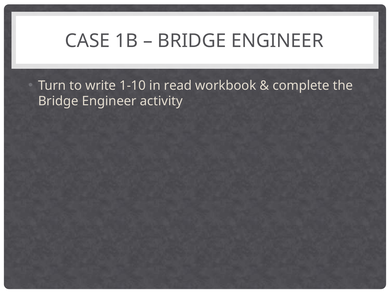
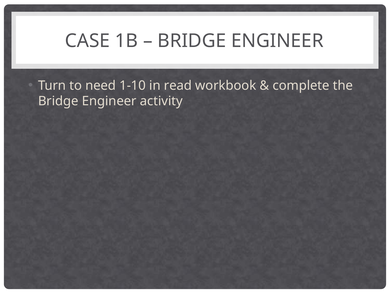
write: write -> need (101, 85)
